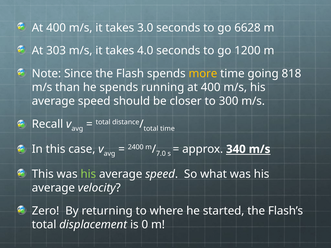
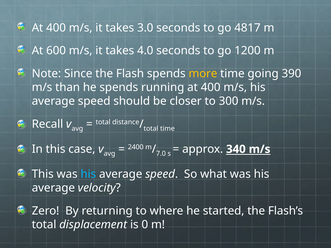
6628: 6628 -> 4817 (247, 28)
303: 303 -> 600 (56, 51)
818: 818 -> 390 (291, 74)
his colour: light green -> light blue (88, 174)
